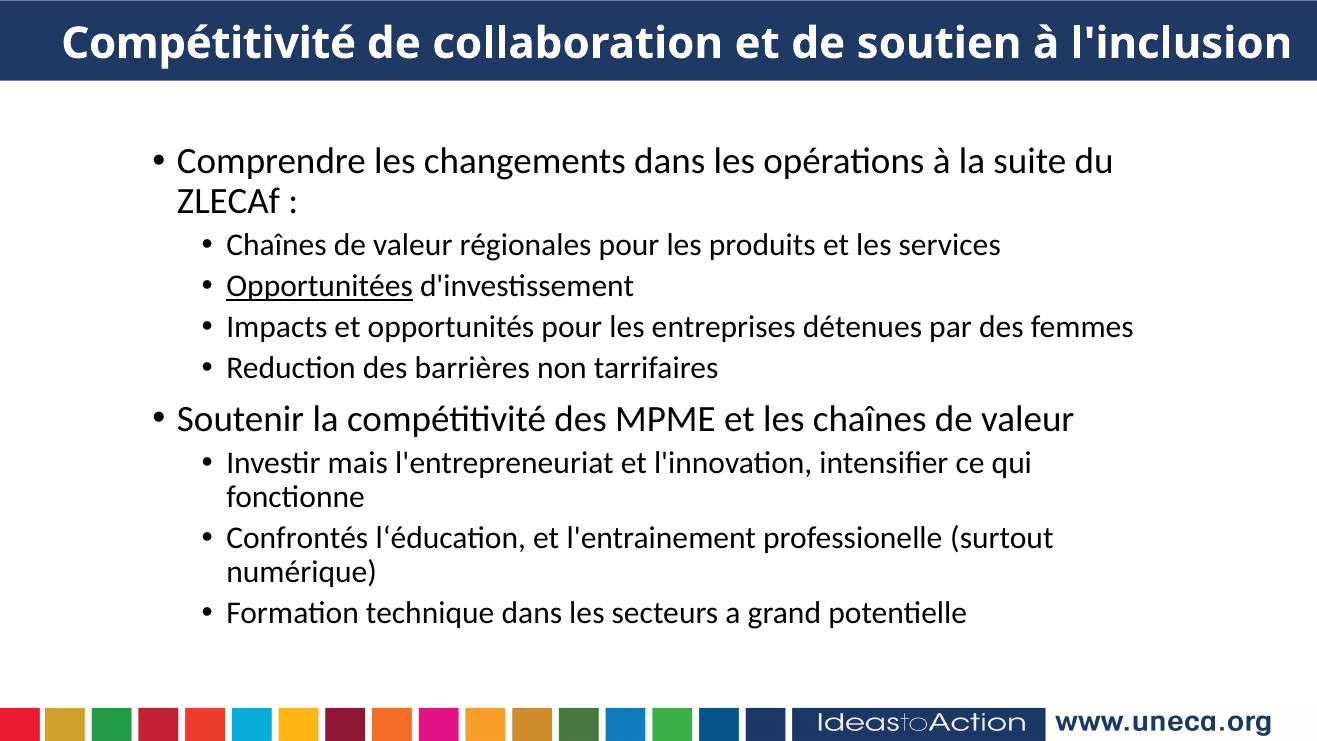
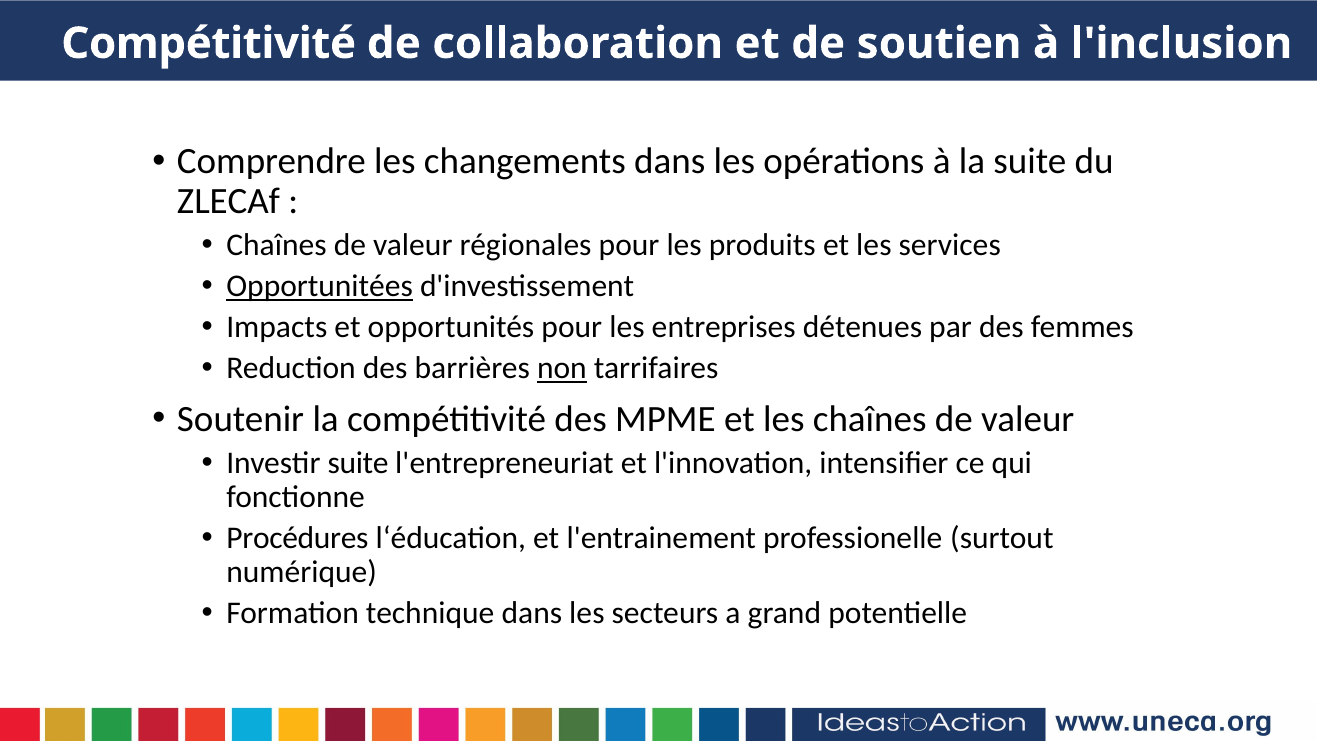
non underline: none -> present (562, 368)
Investir mais: mais -> suite (358, 463)
Confrontés: Confrontés -> Procédures (297, 538)
